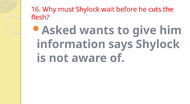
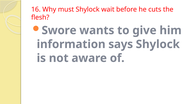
Asked: Asked -> Swore (59, 30)
